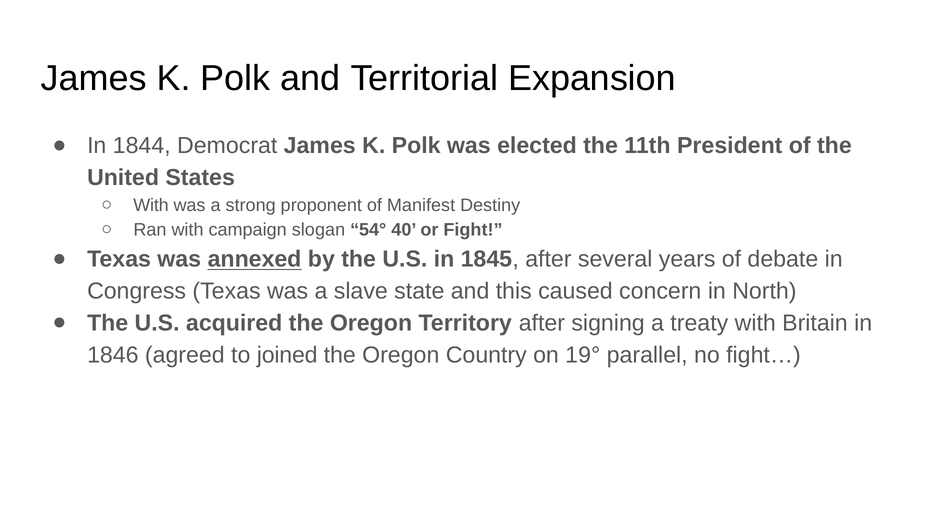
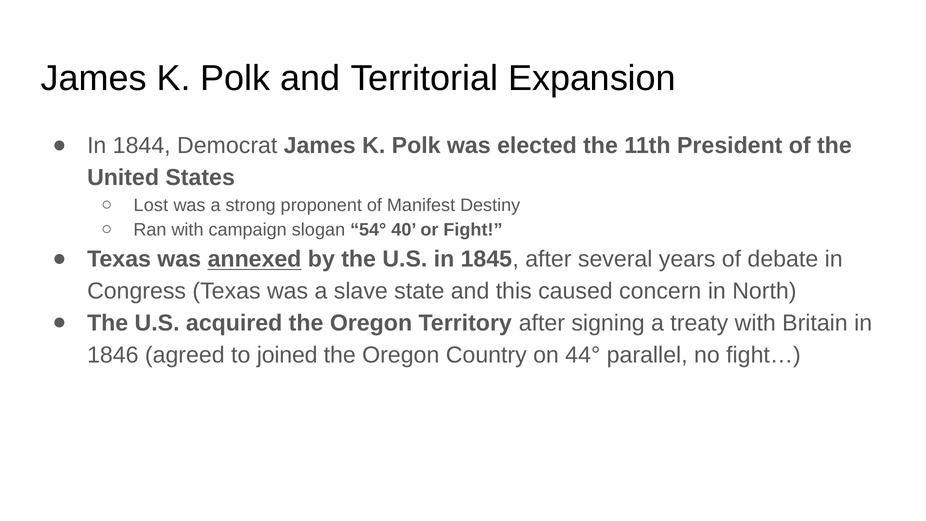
With: With -> Lost (151, 205)
19°: 19° -> 44° (583, 355)
